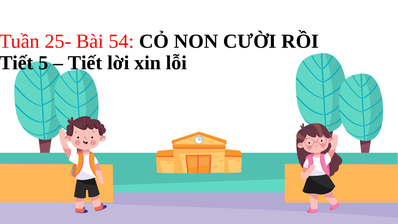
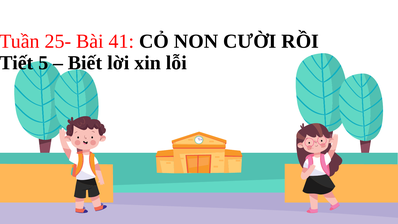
54: 54 -> 41 (121, 41)
Tiết: Tiết -> Biết (85, 63)
